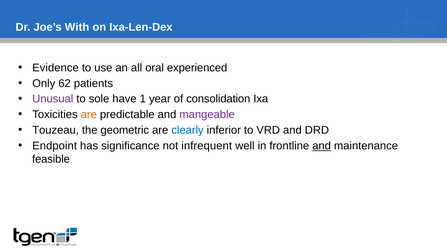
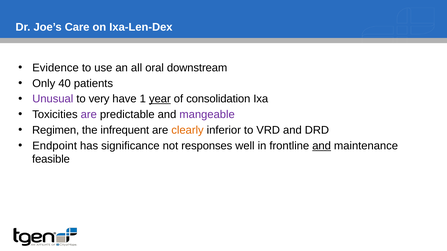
With: With -> Care (77, 27)
experienced: experienced -> downstream (197, 68)
62: 62 -> 40 (65, 83)
sole: sole -> very (99, 99)
year underline: none -> present (160, 99)
are colour: orange -> purple (89, 115)
Touzeau: Touzeau -> Regimen (56, 130)
geometric: geometric -> infrequent (125, 130)
clearly colour: blue -> orange (188, 130)
infrequent: infrequent -> responses (207, 146)
